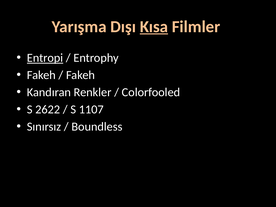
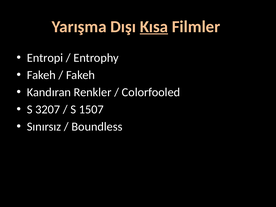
Entropi underline: present -> none (45, 58)
2622: 2622 -> 3207 (48, 109)
1107: 1107 -> 1507 (91, 109)
